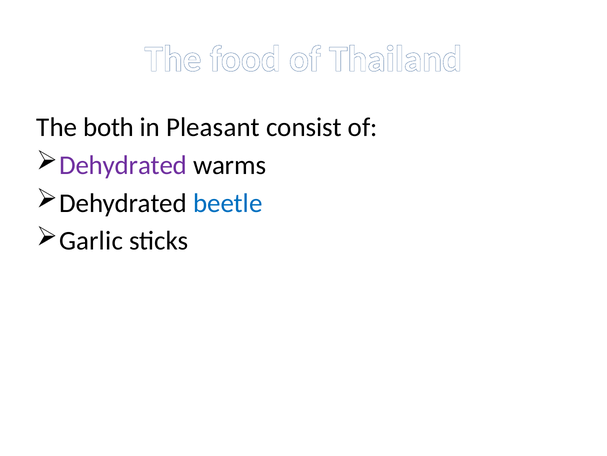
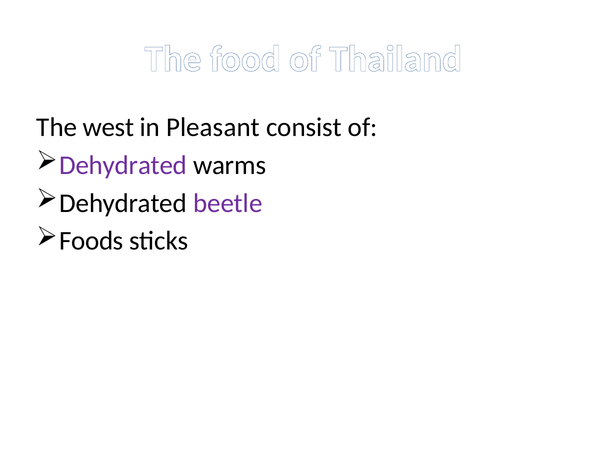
both: both -> west (109, 127)
beetle colour: blue -> purple (228, 203)
Garlic: Garlic -> Foods (91, 241)
